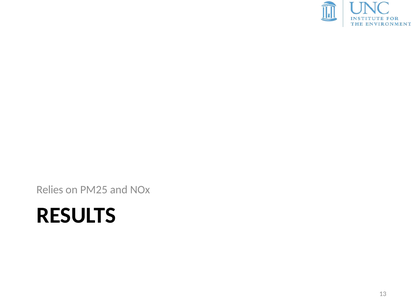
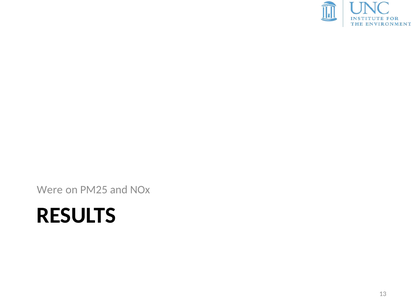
Relies: Relies -> Were (50, 190)
